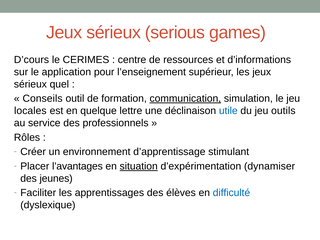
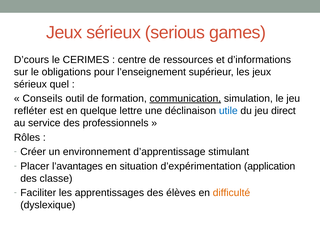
application: application -> obligations (66, 72)
locales: locales -> refléter (30, 111)
outils: outils -> direct (283, 111)
situation underline: present -> none (139, 166)
dynamiser: dynamiser -> application (270, 166)
jeunes: jeunes -> classe (56, 178)
difficulté colour: blue -> orange (231, 193)
